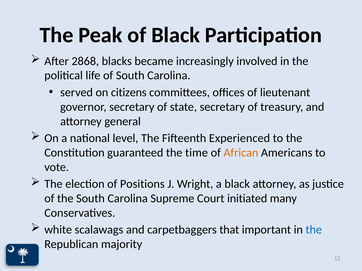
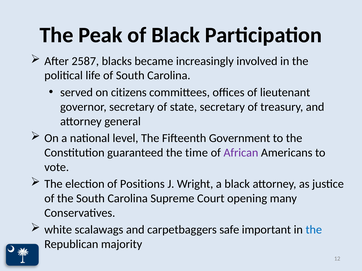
2868: 2868 -> 2587 (85, 61)
Experienced: Experienced -> Government (240, 138)
African colour: orange -> purple (241, 153)
initiated: initiated -> opening (247, 199)
that: that -> safe (229, 230)
